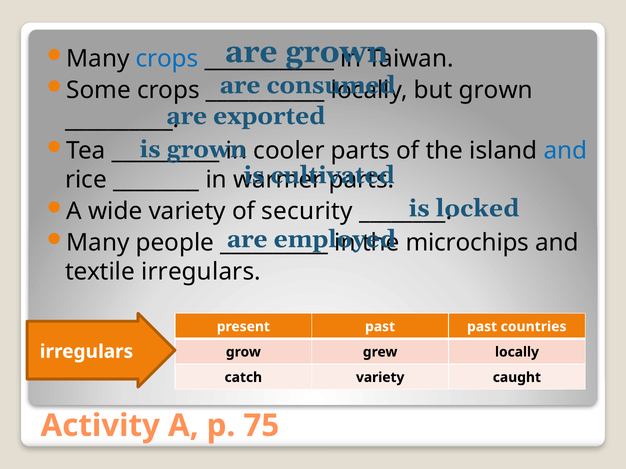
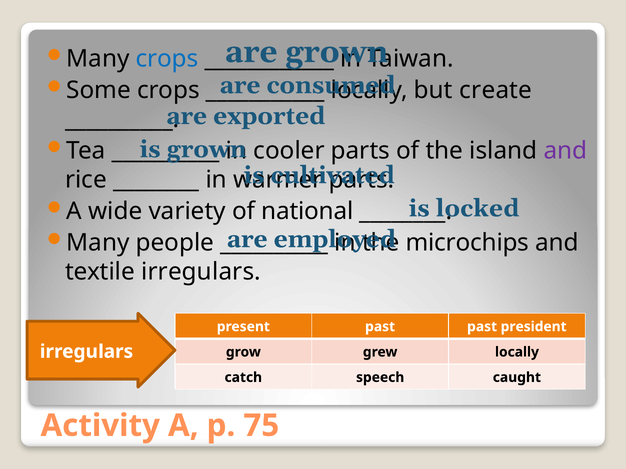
but grown: grown -> create (496, 90)
and colour: blue -> purple (565, 151)
security: security -> national (307, 212)
countries: countries -> president (534, 327)
catch variety: variety -> speech (380, 378)
